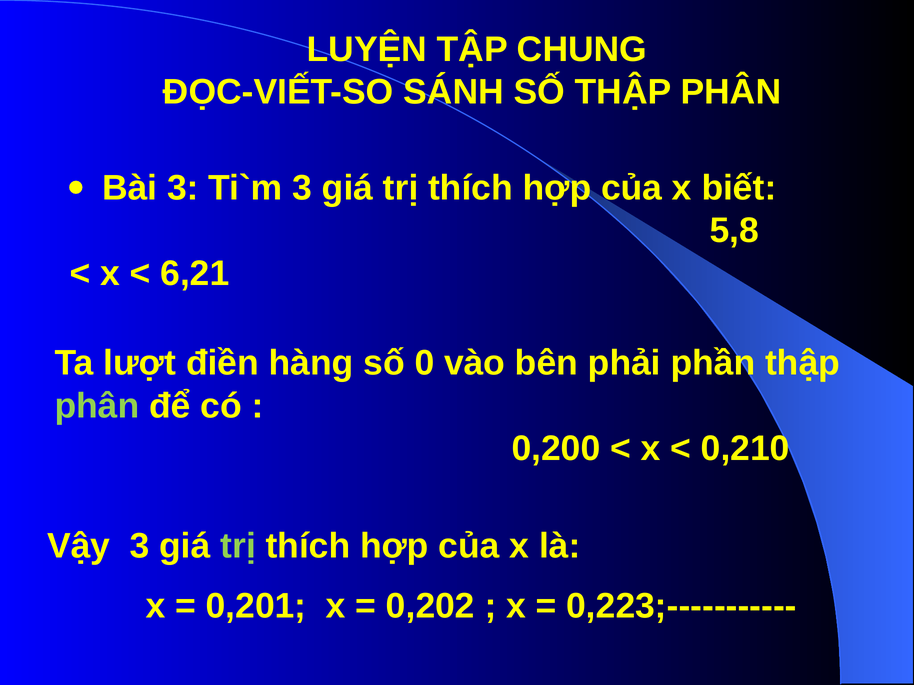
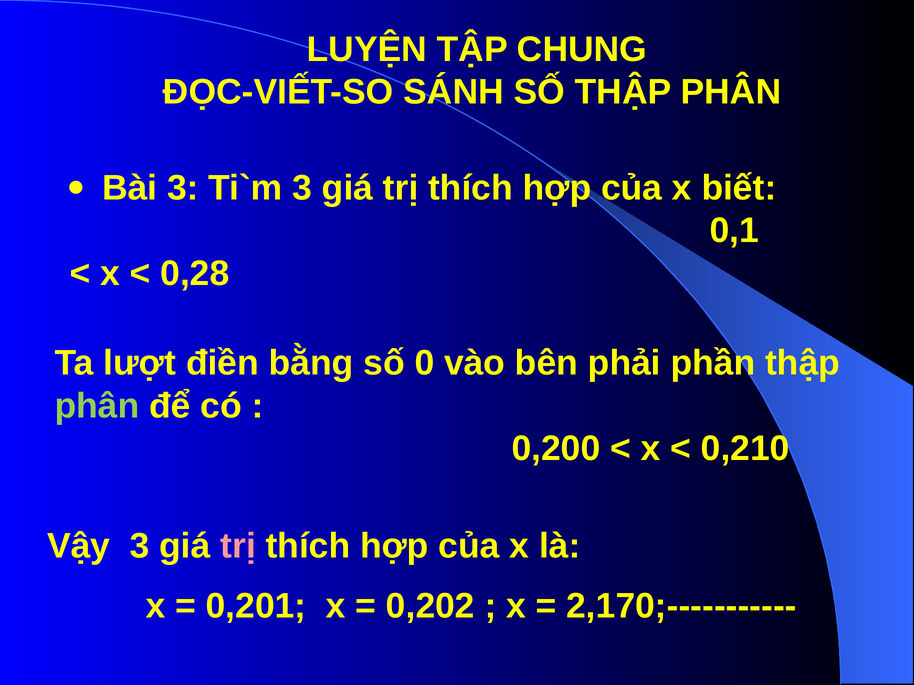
5,8: 5,8 -> 0,1 (734, 231)
6,21: 6,21 -> 0,28 (195, 274)
hàng: hàng -> bằng (311, 363)
trị colour: light green -> pink (238, 546)
0,223;-----------: 0,223;----------- -> 2,170;----------- (681, 607)
